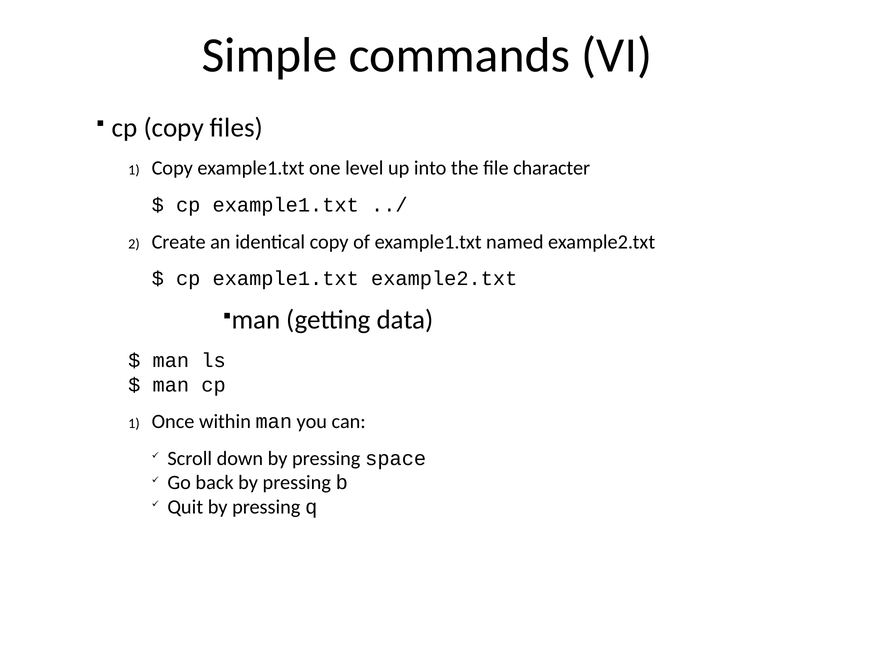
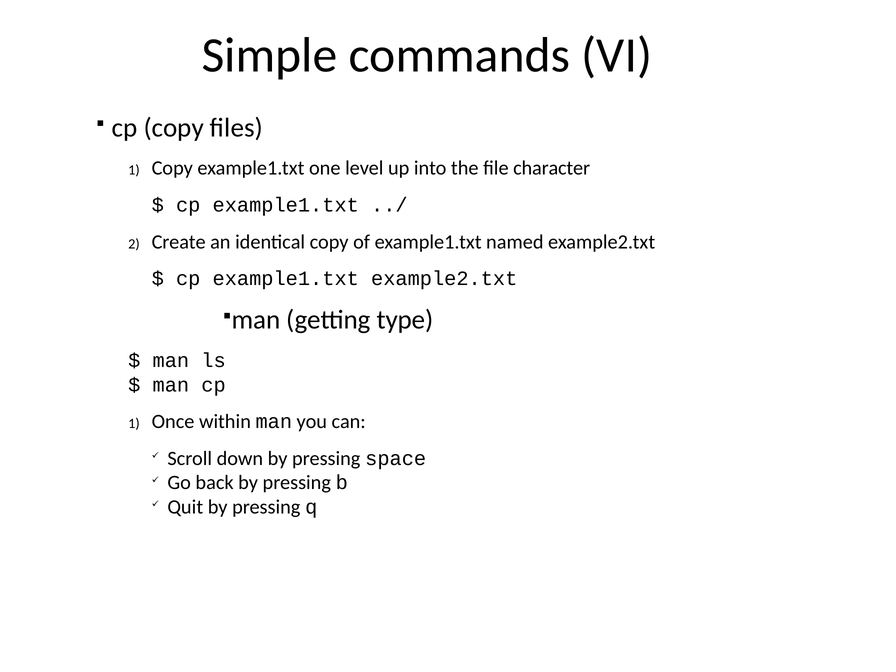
data: data -> type (405, 320)
